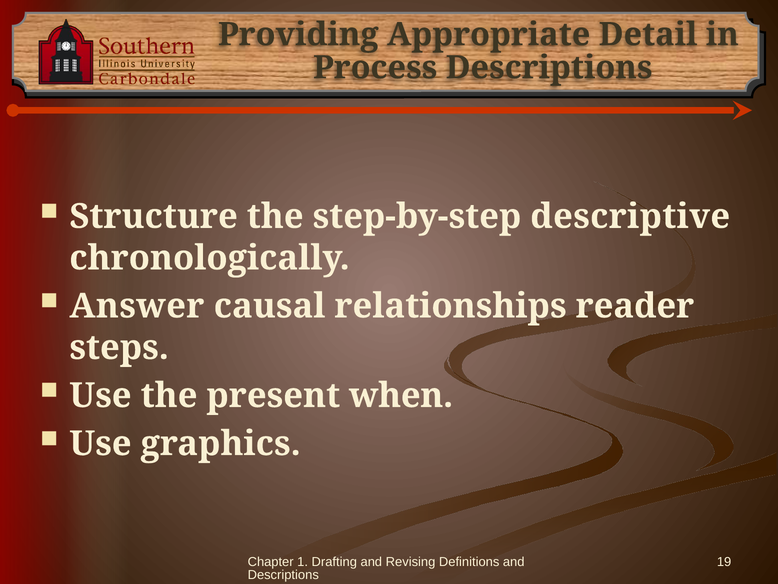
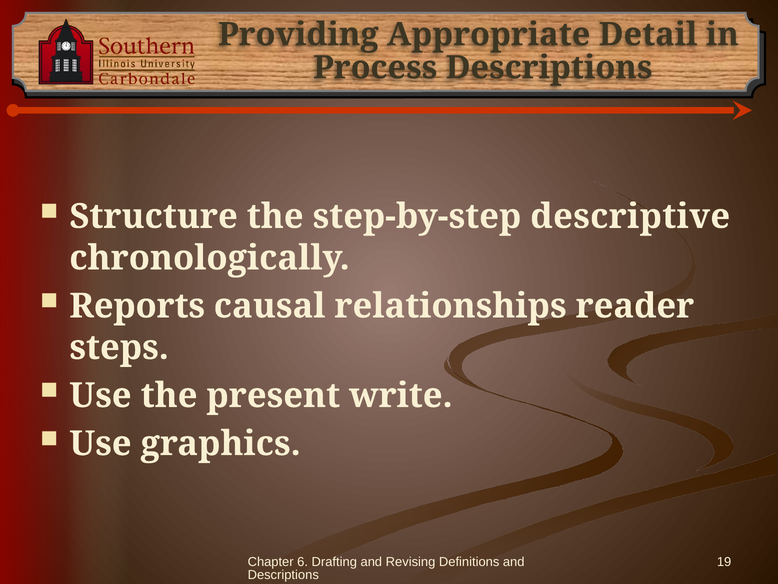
Answer: Answer -> Reports (137, 306)
when: when -> write (401, 395)
1: 1 -> 6 (303, 561)
